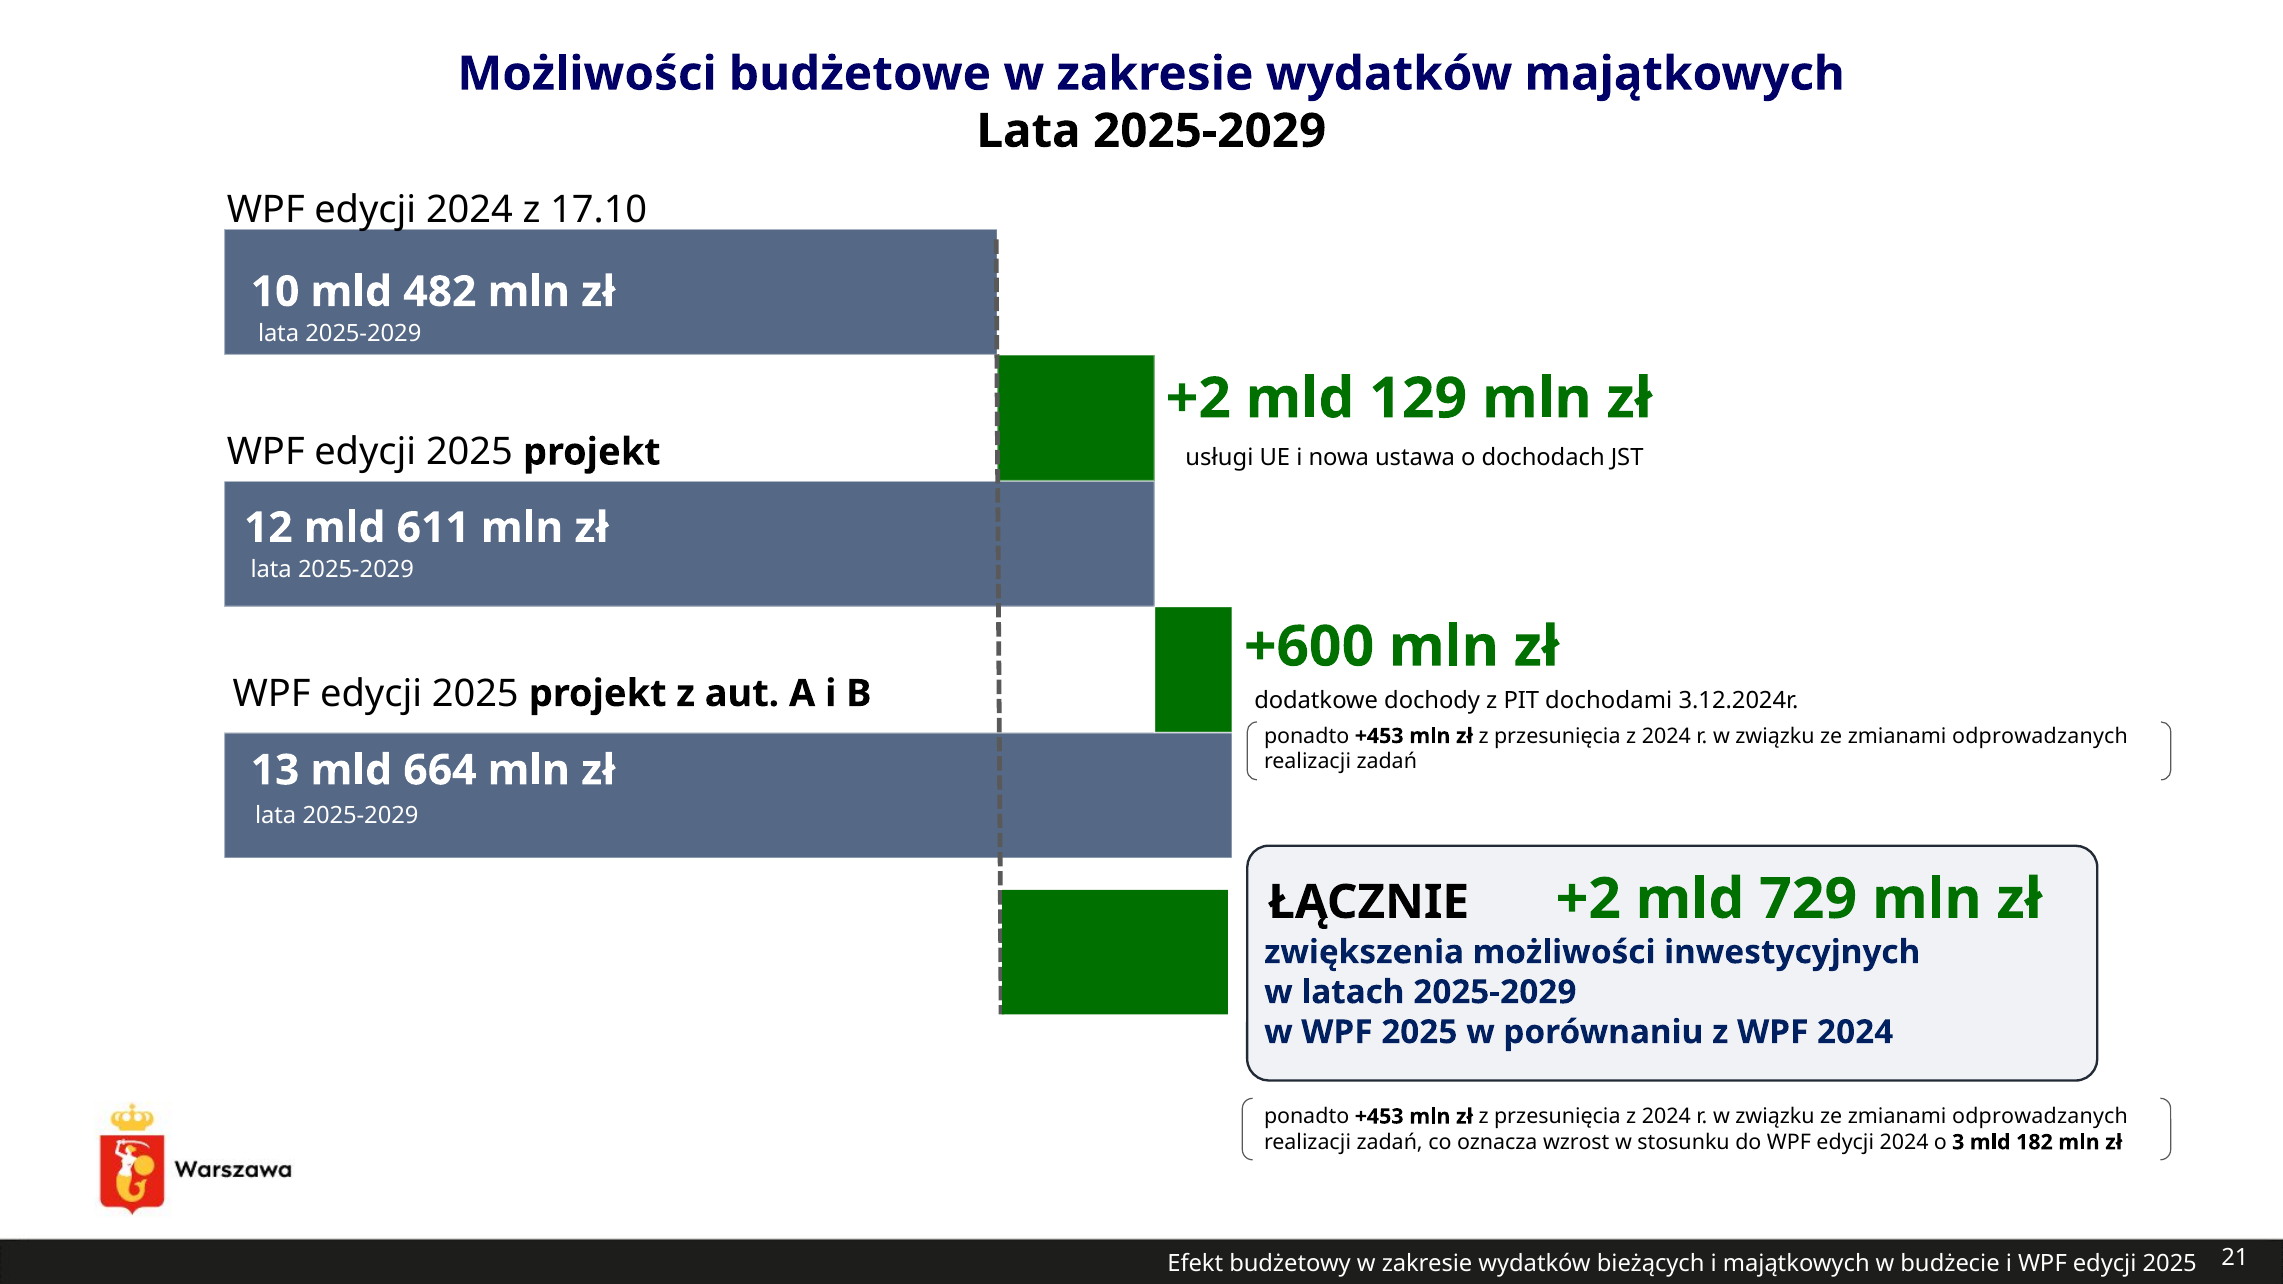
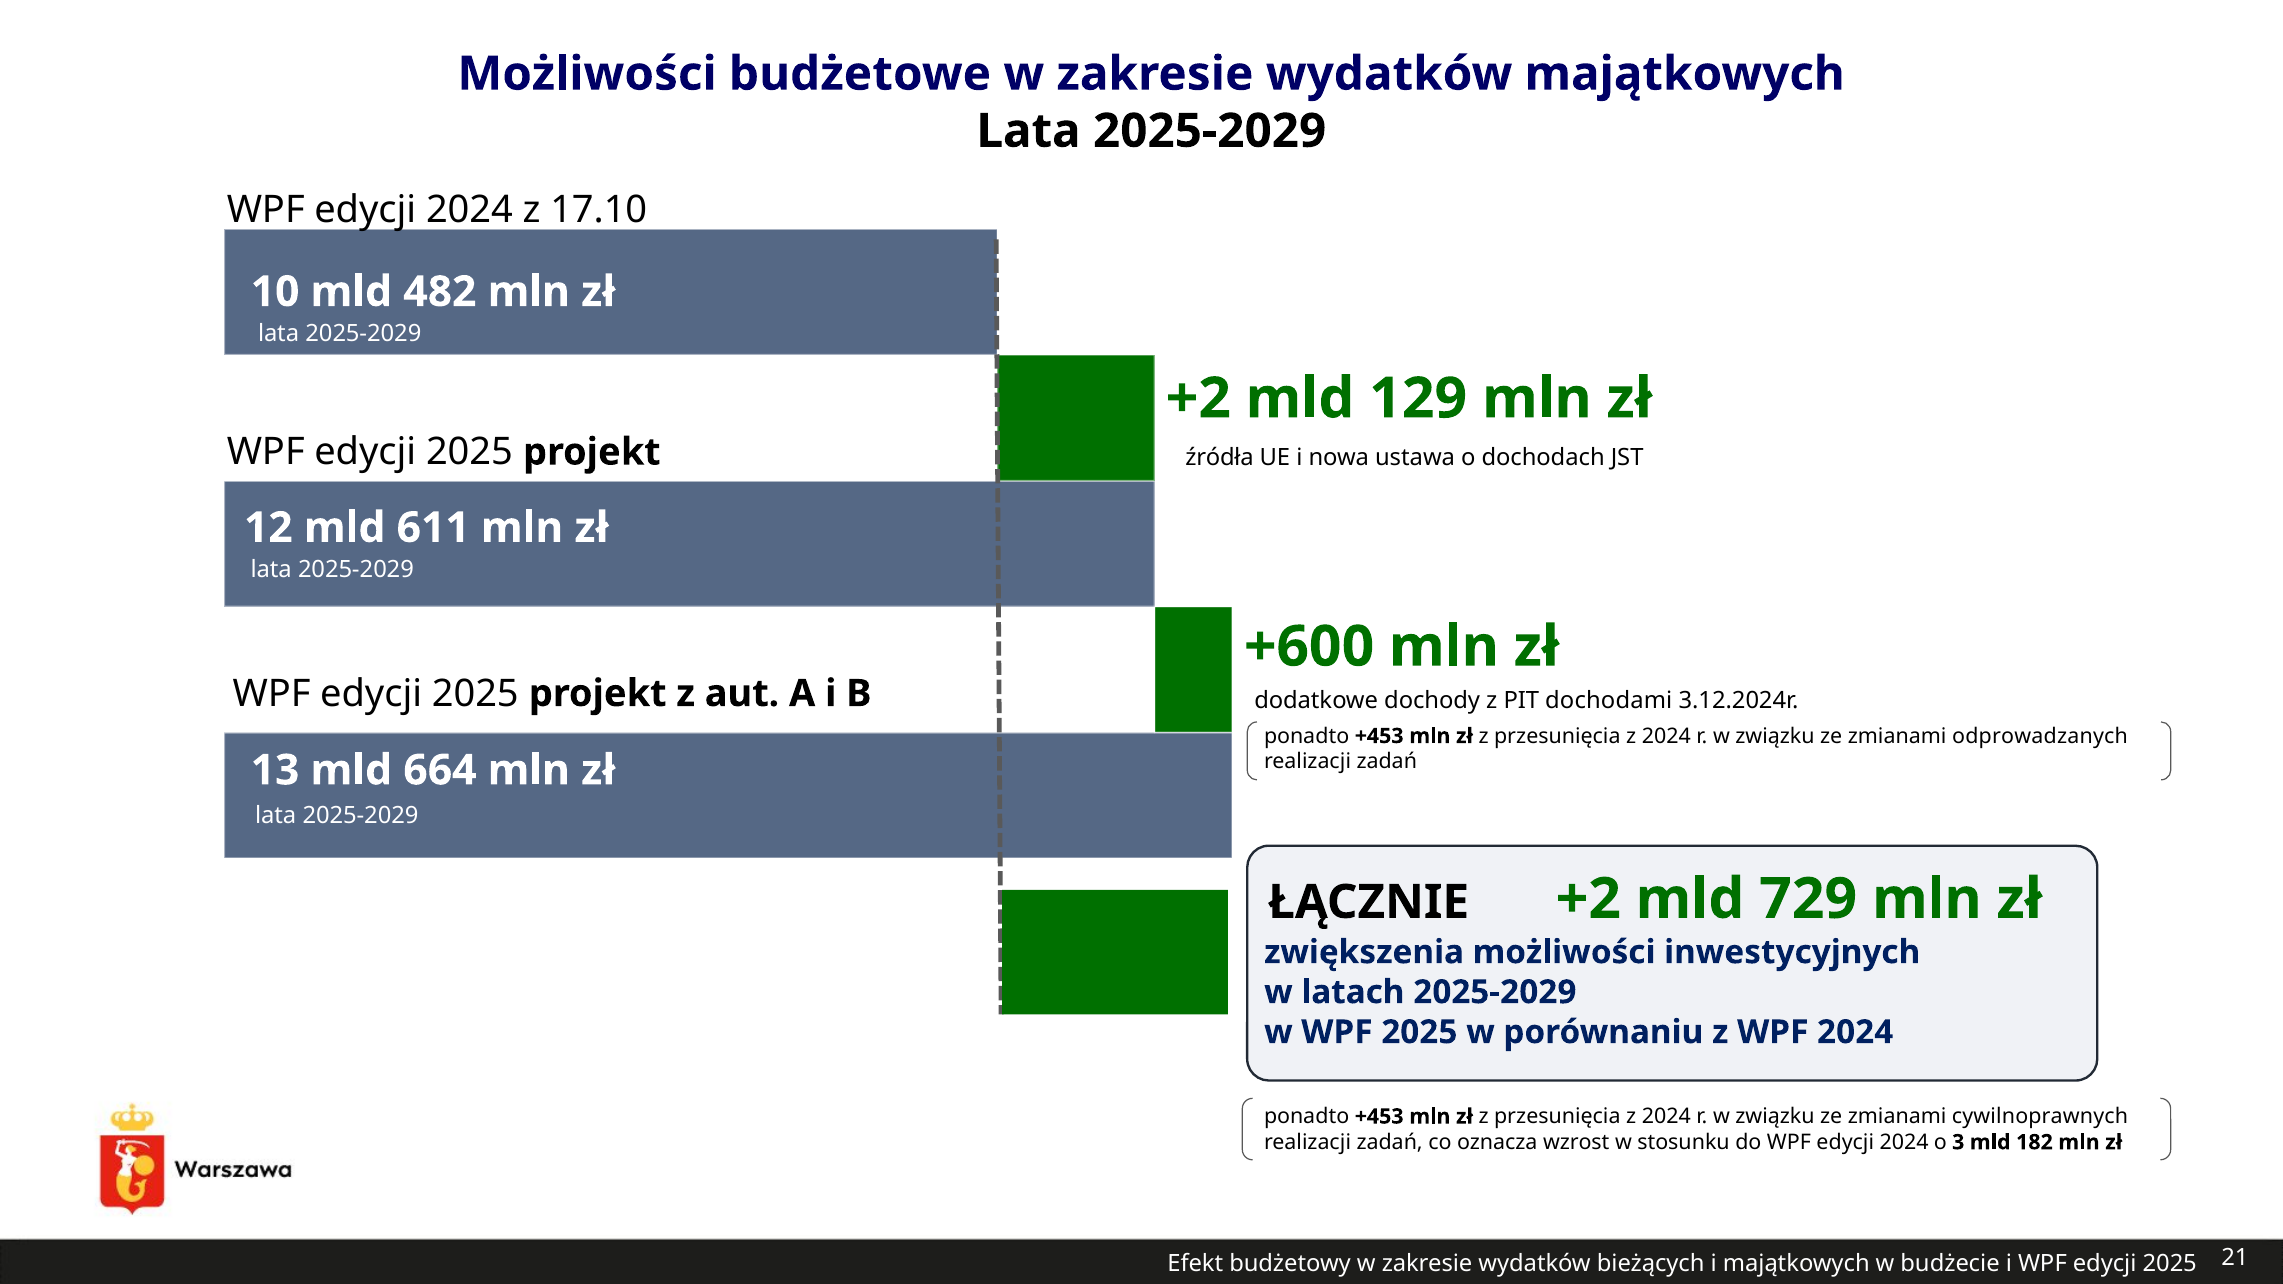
usługi: usługi -> źródła (1220, 458)
odprowadzanych: odprowadzanych -> cywilnoprawnych (2040, 1117)
